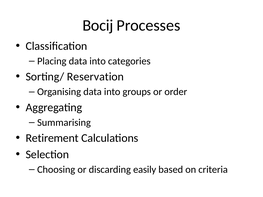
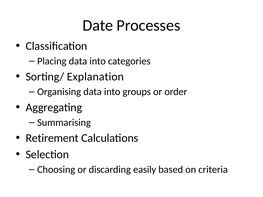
Bocij: Bocij -> Date (98, 25)
Reservation: Reservation -> Explanation (95, 77)
